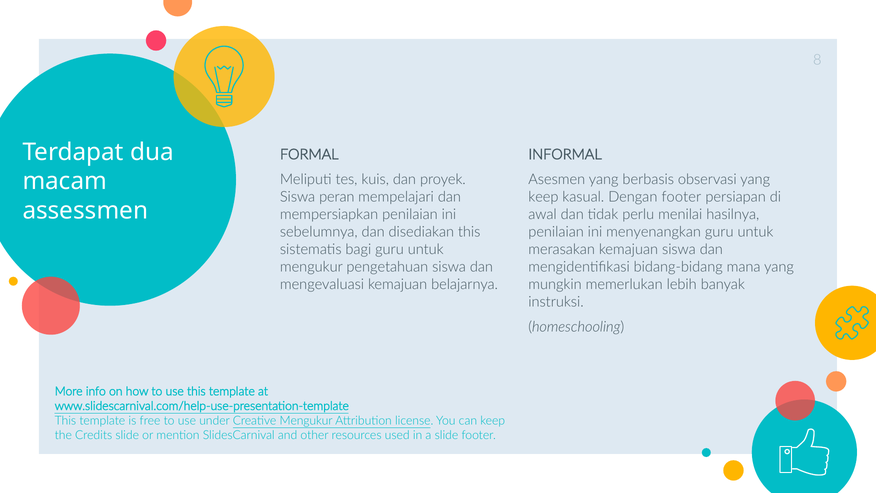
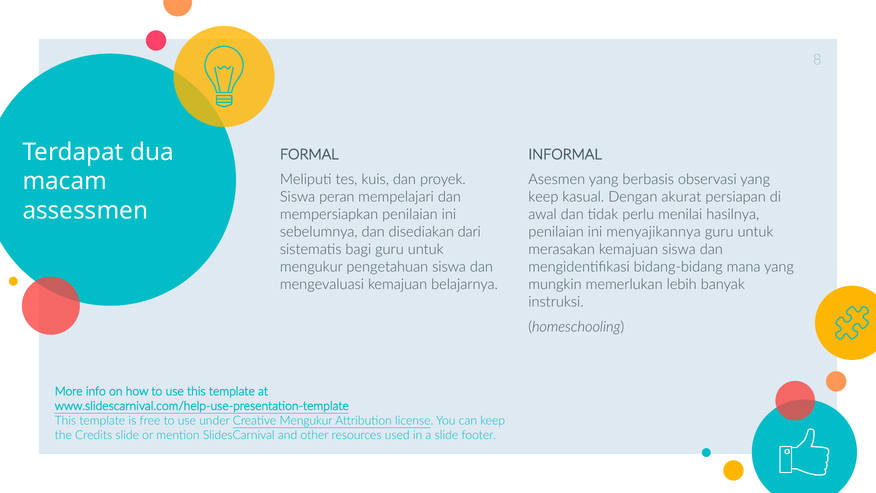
Dengan footer: footer -> akurat (681, 197)
disediakan this: this -> dari (469, 232)
menyenangkan: menyenangkan -> menyajikannya (654, 232)
